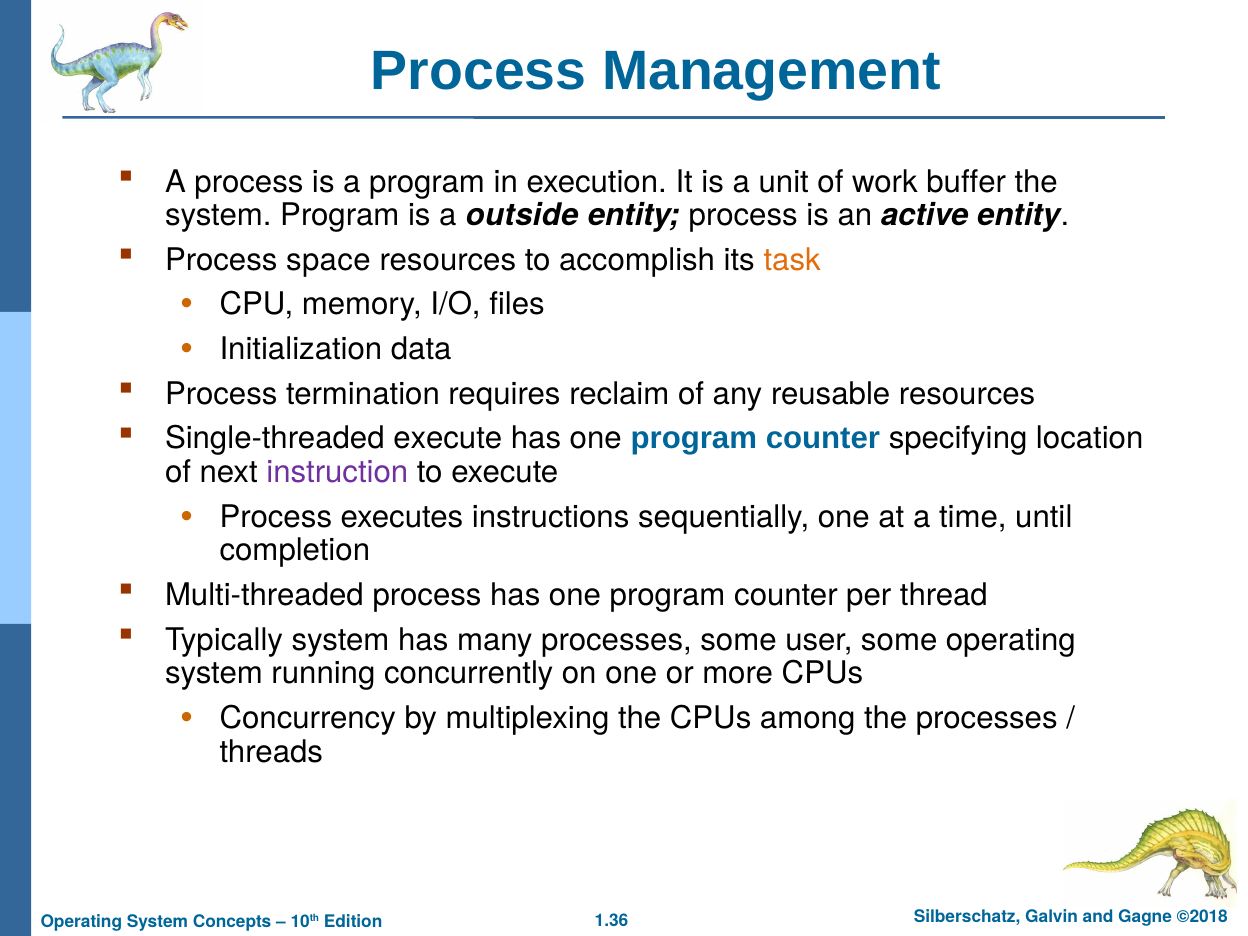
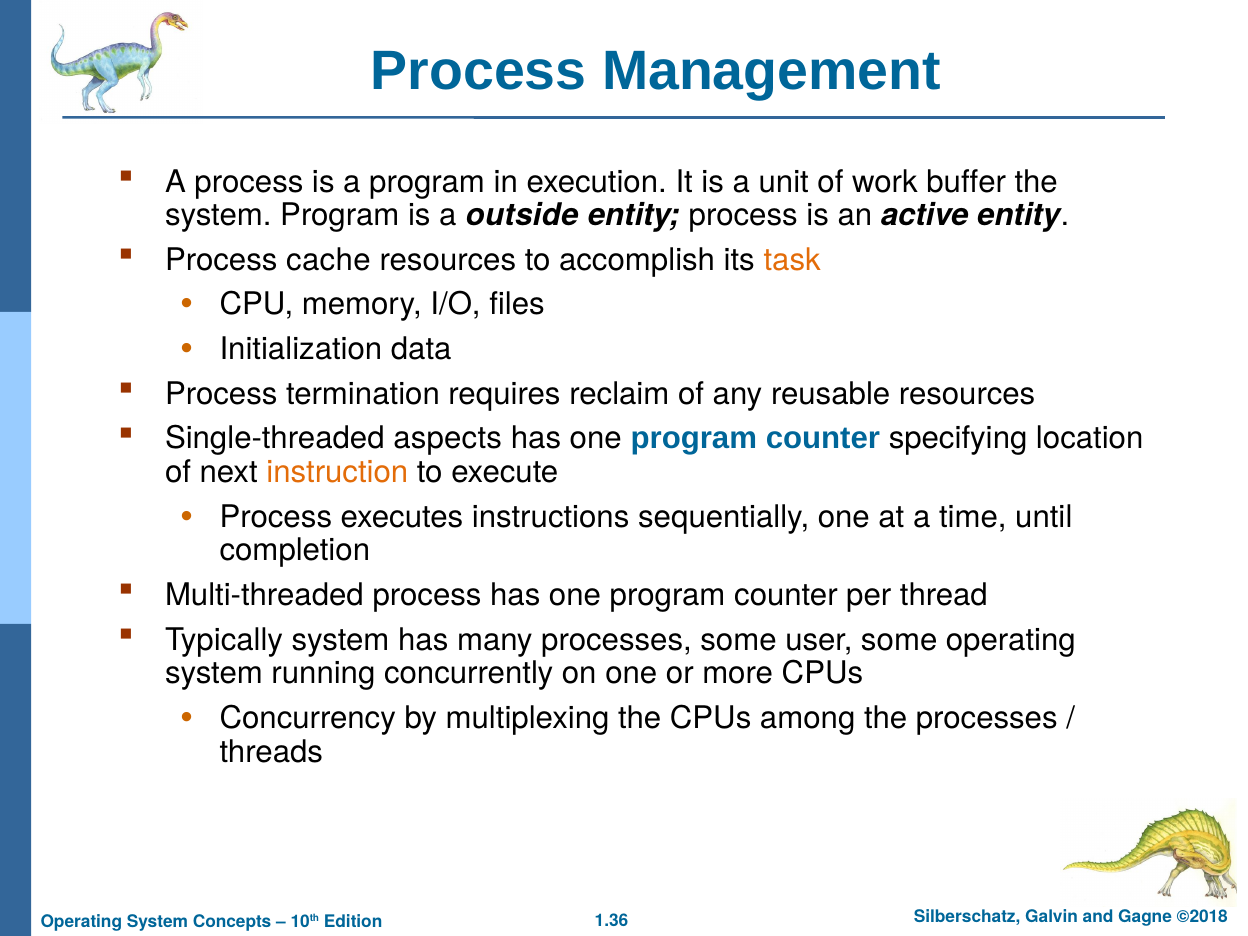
space: space -> cache (328, 260)
Single-threaded execute: execute -> aspects (448, 439)
instruction colour: purple -> orange (337, 472)
